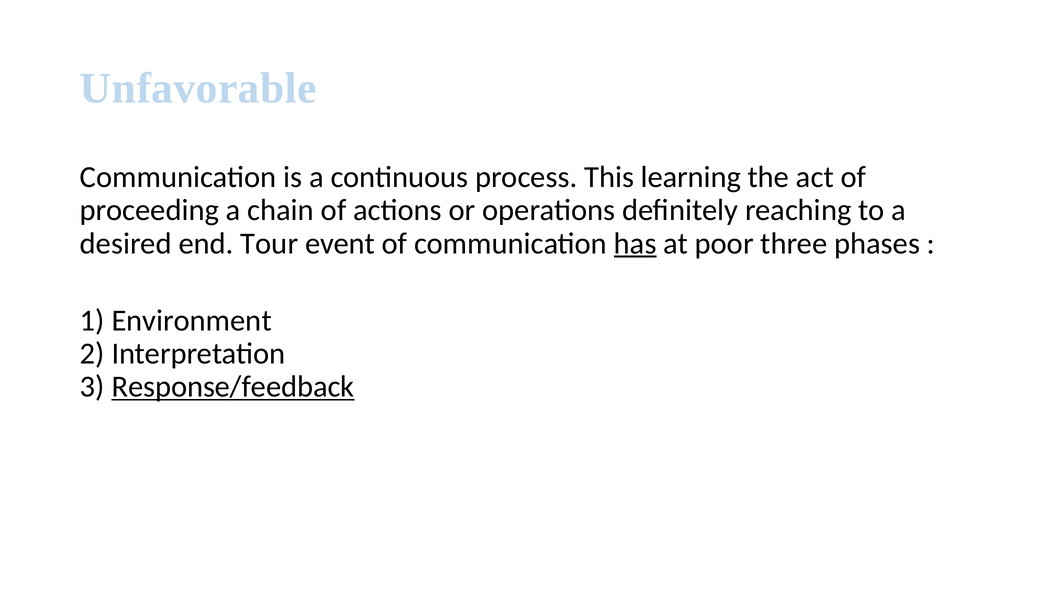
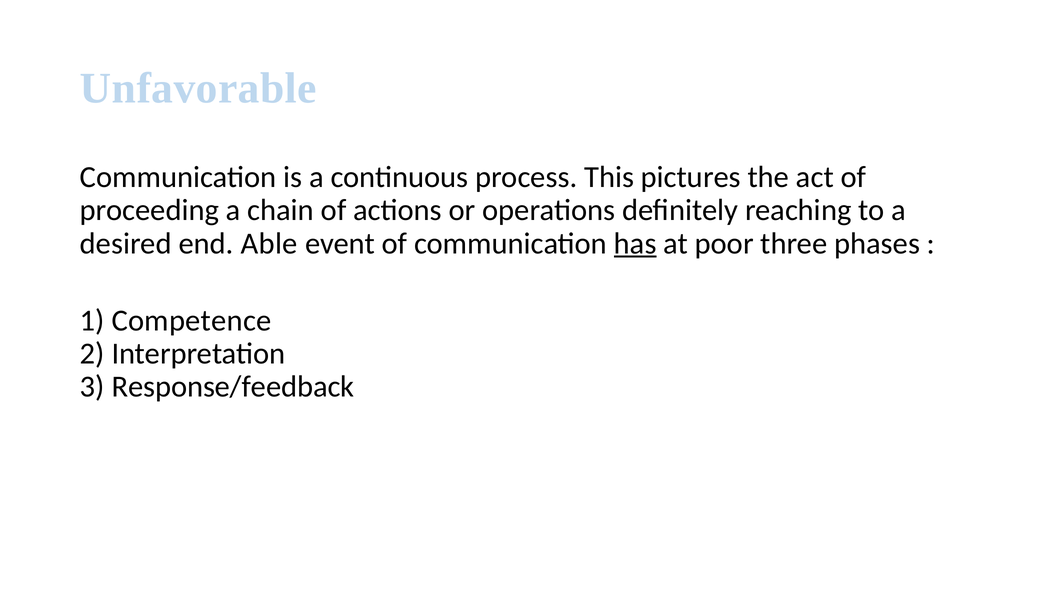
learning: learning -> pictures (691, 177)
Tour: Tour -> Able (269, 243)
Environment: Environment -> Competence (192, 320)
Response/feedback underline: present -> none (233, 387)
